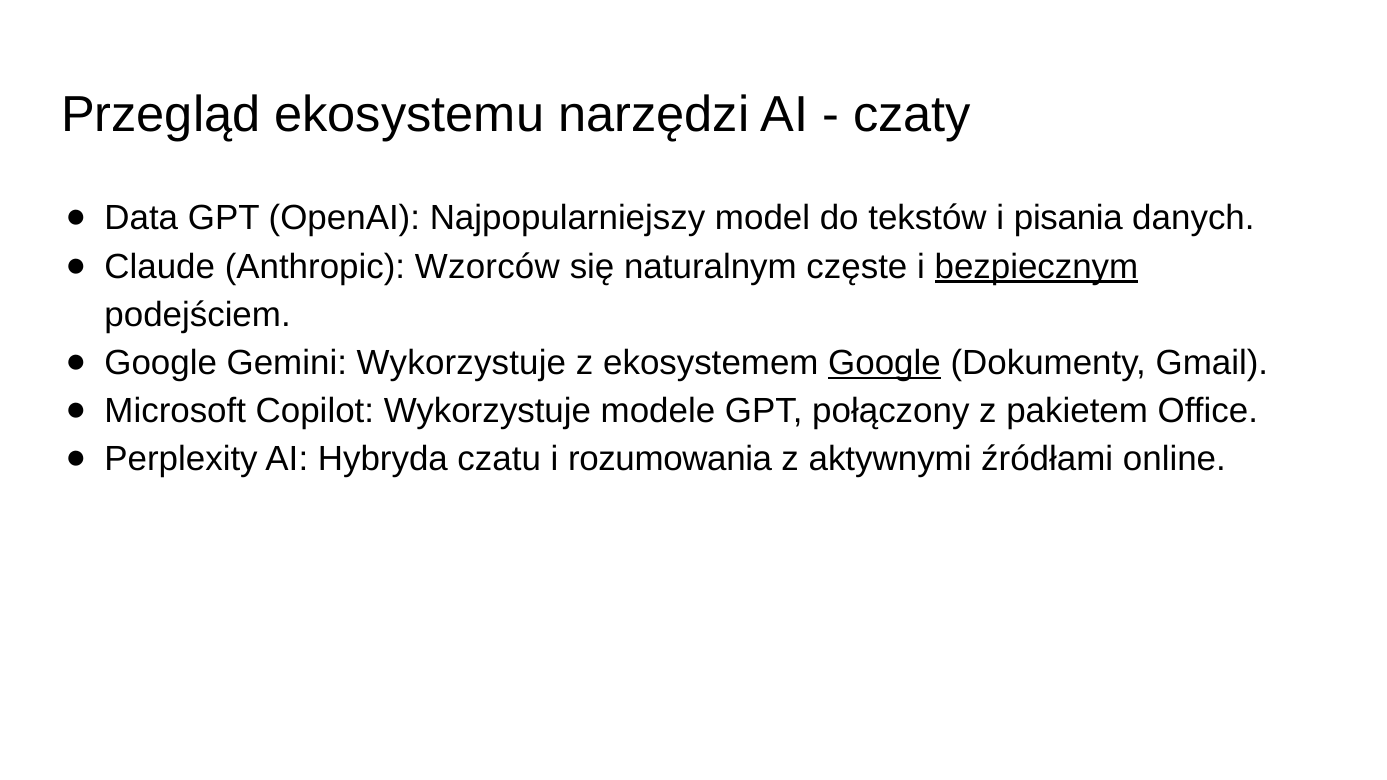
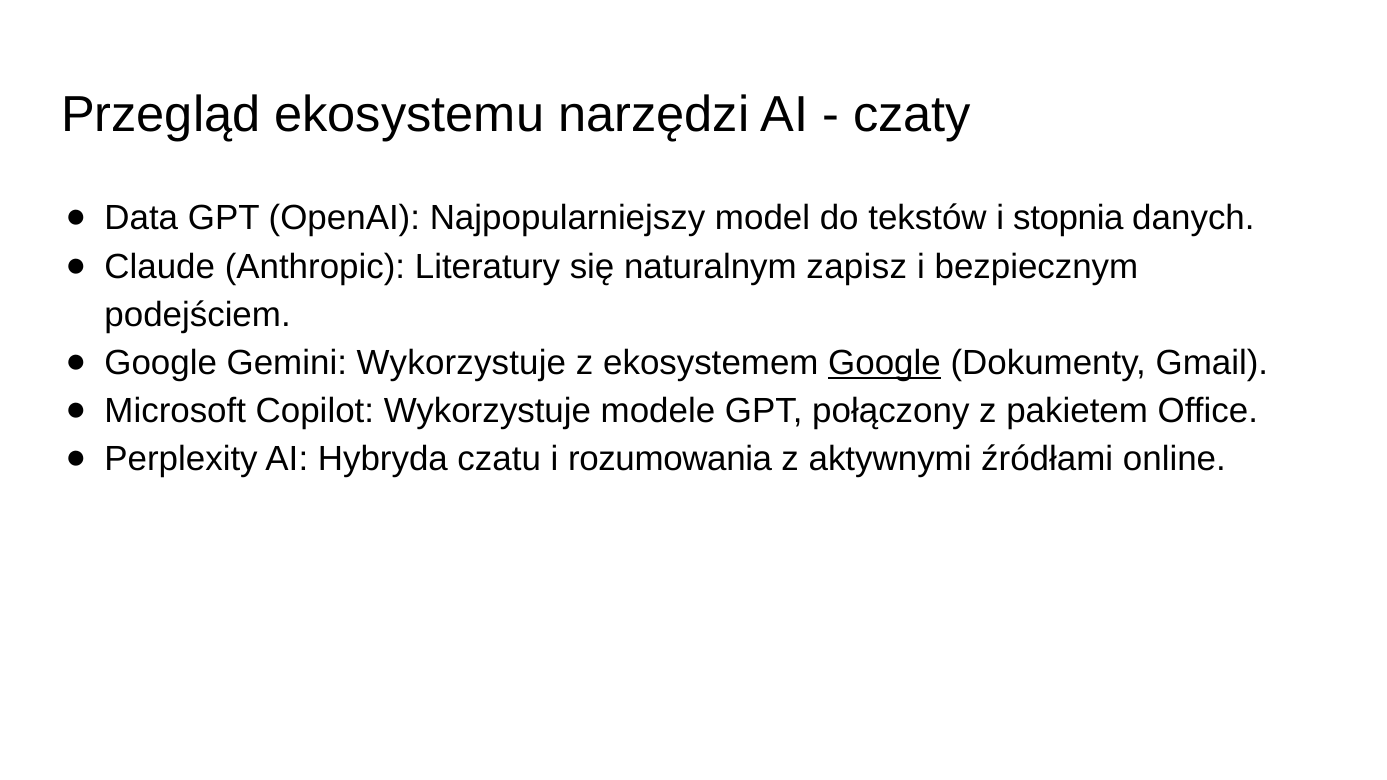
pisania: pisania -> stopnia (1068, 218)
Wzorców: Wzorców -> Literatury (488, 267)
częste: częste -> zapisz (857, 267)
bezpiecznym underline: present -> none (1036, 267)
